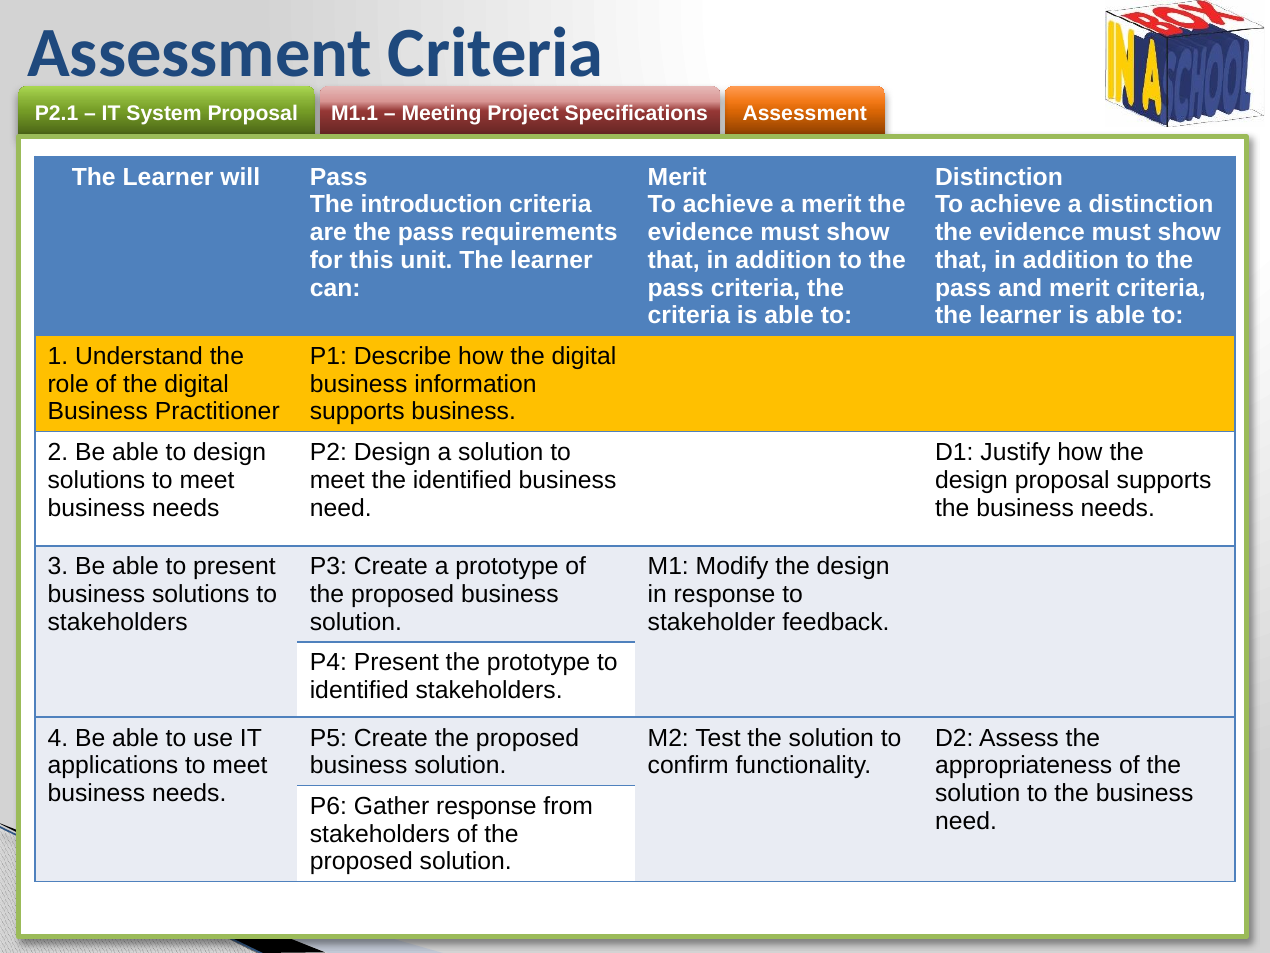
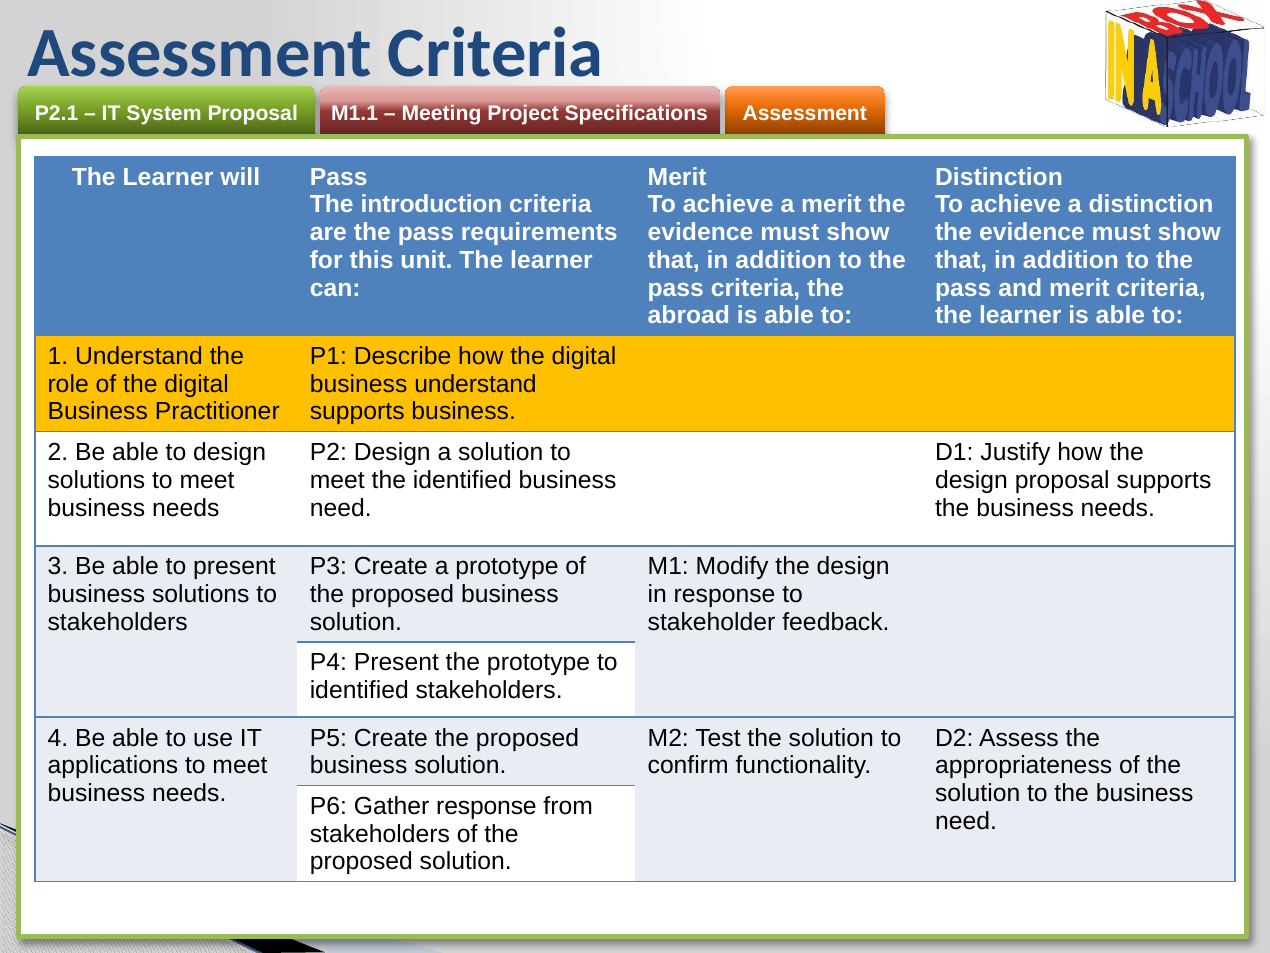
criteria: criteria -> abroad (689, 316)
business information: information -> understand (476, 384)
